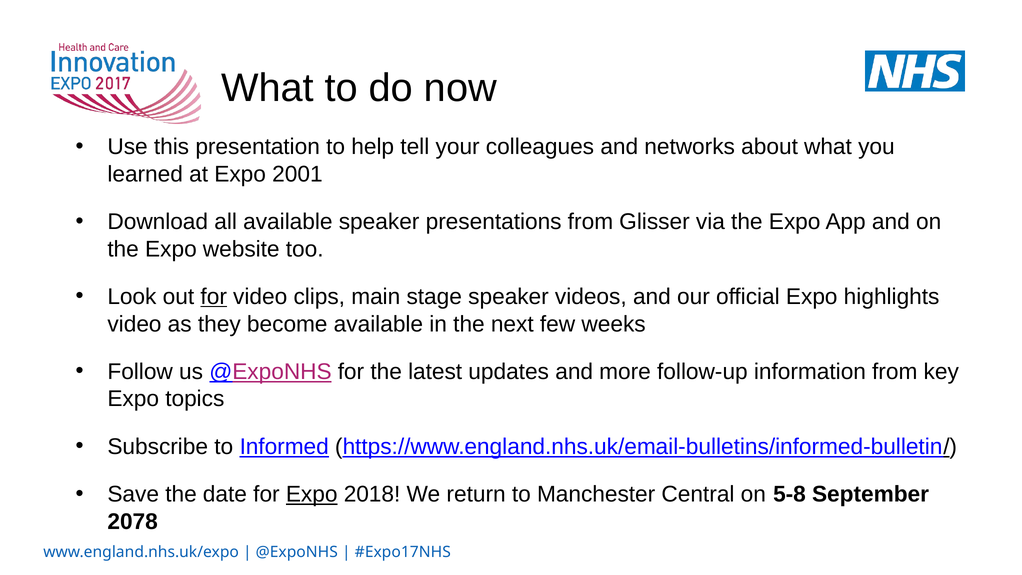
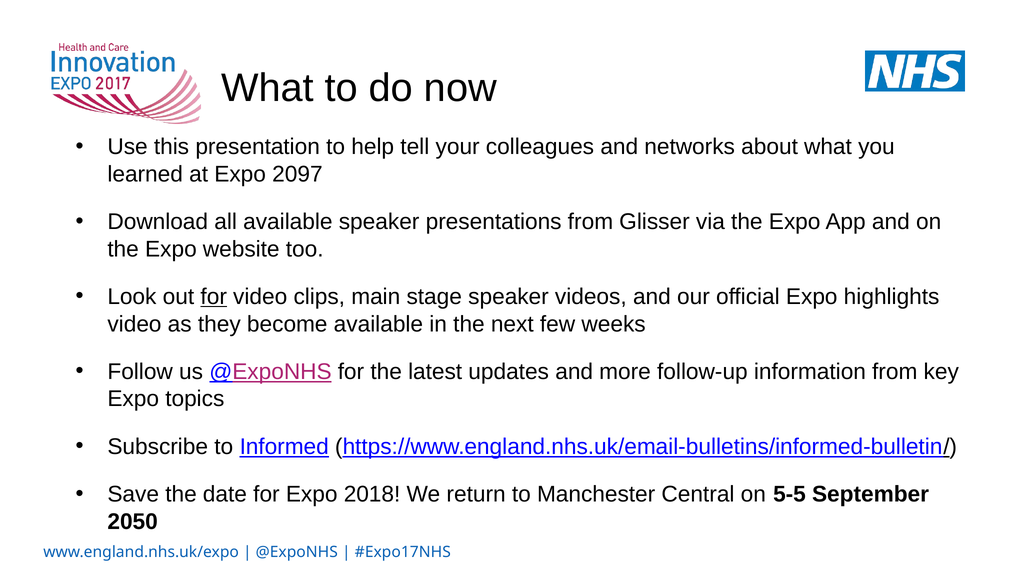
2001: 2001 -> 2097 (297, 174)
Expo underline: present -> none (312, 494)
5-8: 5-8 -> 5-5 (789, 494)
2078: 2078 -> 2050 (133, 521)
